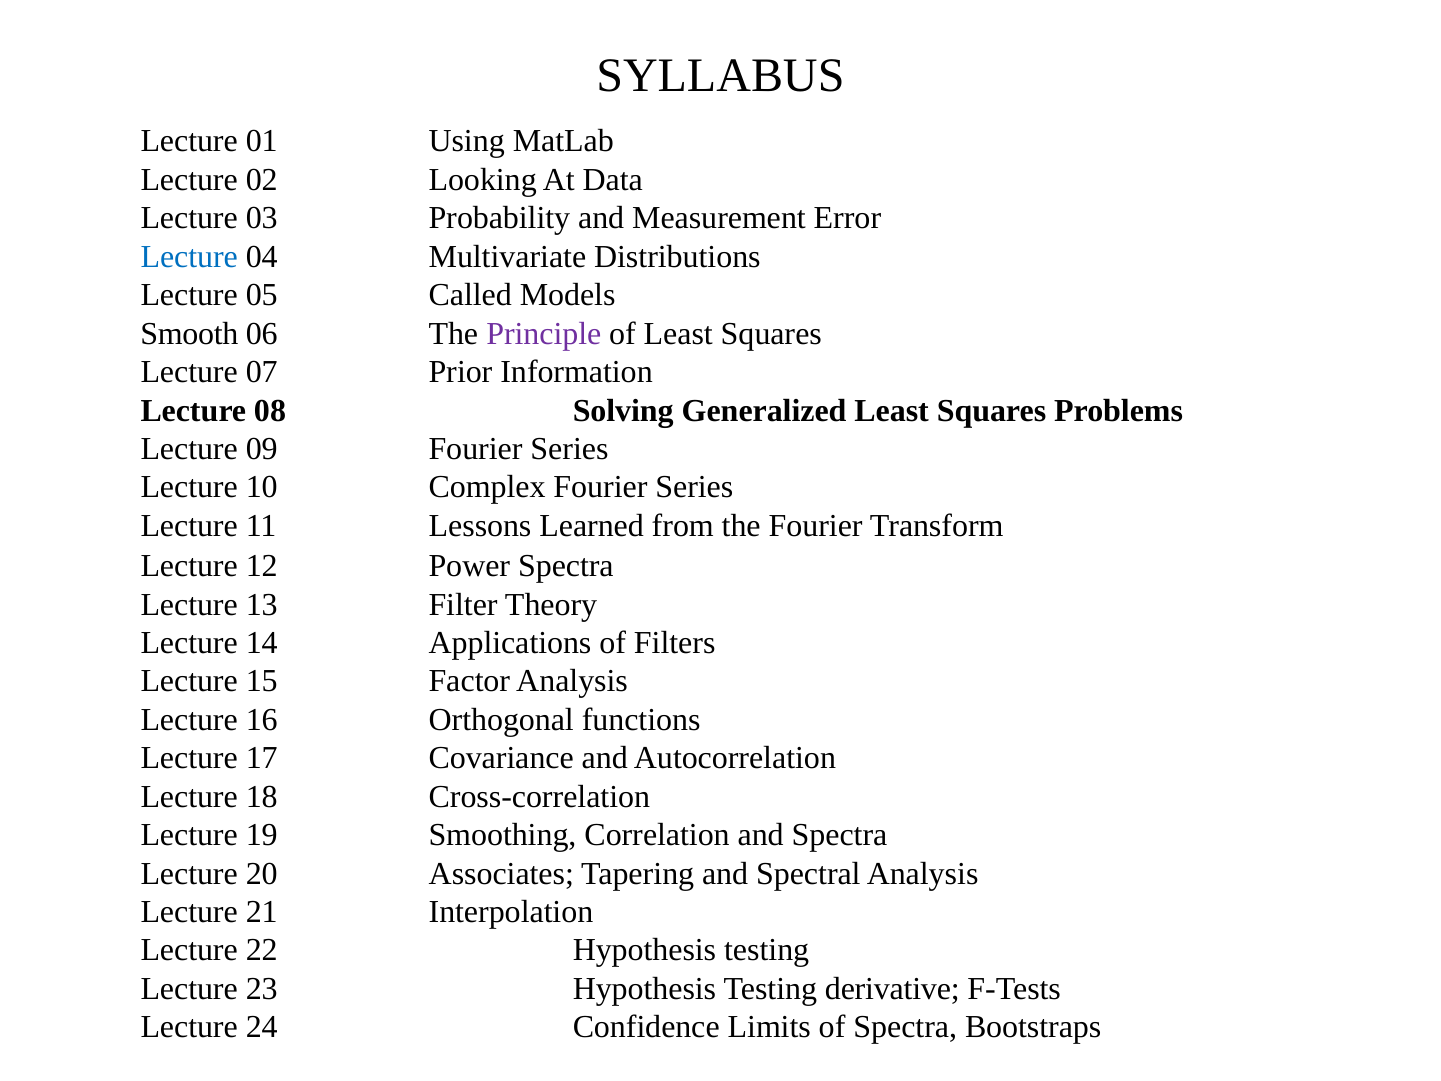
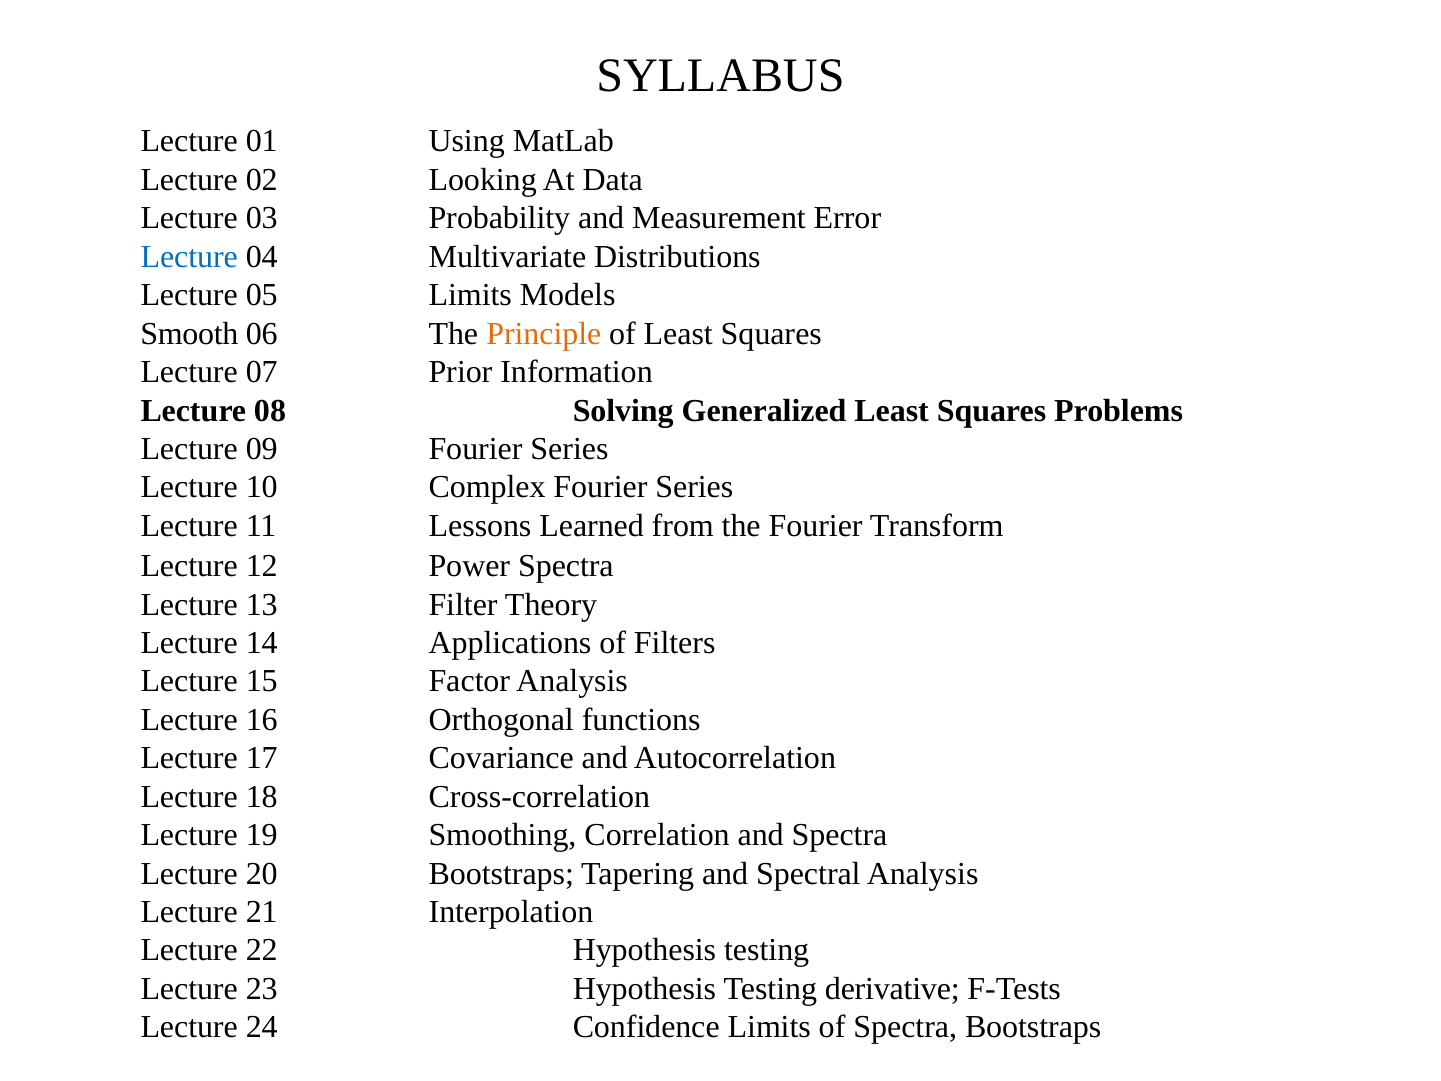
05 Called: Called -> Limits (470, 295)
Principle colour: purple -> orange (544, 334)
20 Associates: Associates -> Bootstraps (501, 873)
